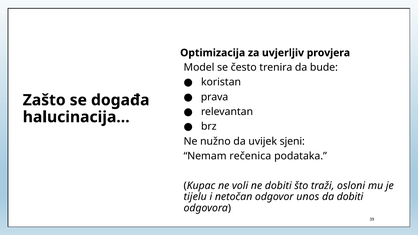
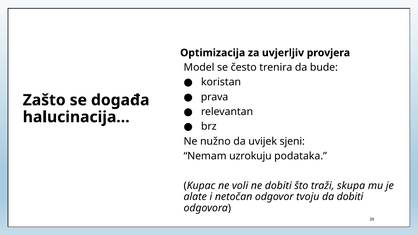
rečenica: rečenica -> uzrokuju (250, 156)
osloni: osloni -> skupa (351, 186)
tijelu: tijelu -> alate (195, 197)
unos: unos -> tvoju (308, 197)
